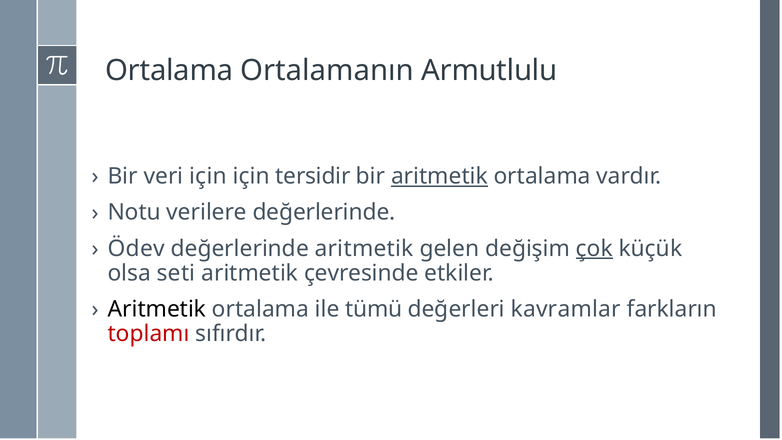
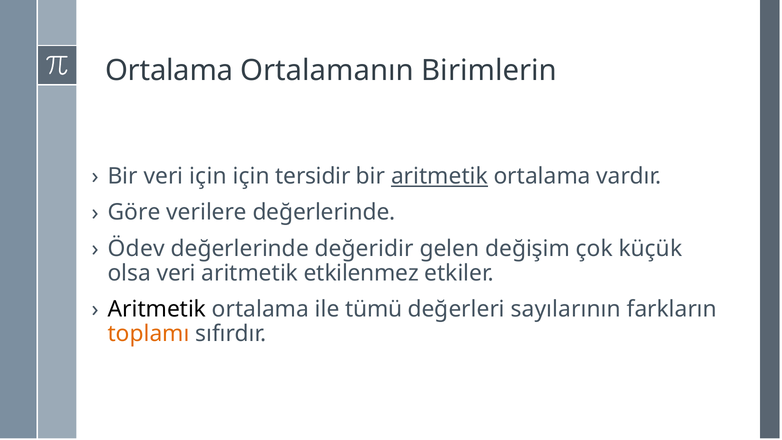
Armutlulu: Armutlulu -> Birimlerin (489, 70)
Notu: Notu -> Göre (134, 212)
değerlerinde aritmetik: aritmetik -> değeridir (364, 248)
çok underline: present -> none (594, 248)
olsa seti: seti -> veri (176, 273)
çevresinde: çevresinde -> etkilenmez (361, 273)
kavramlar: kavramlar -> sayılarının (566, 309)
toplamı colour: red -> orange (149, 334)
